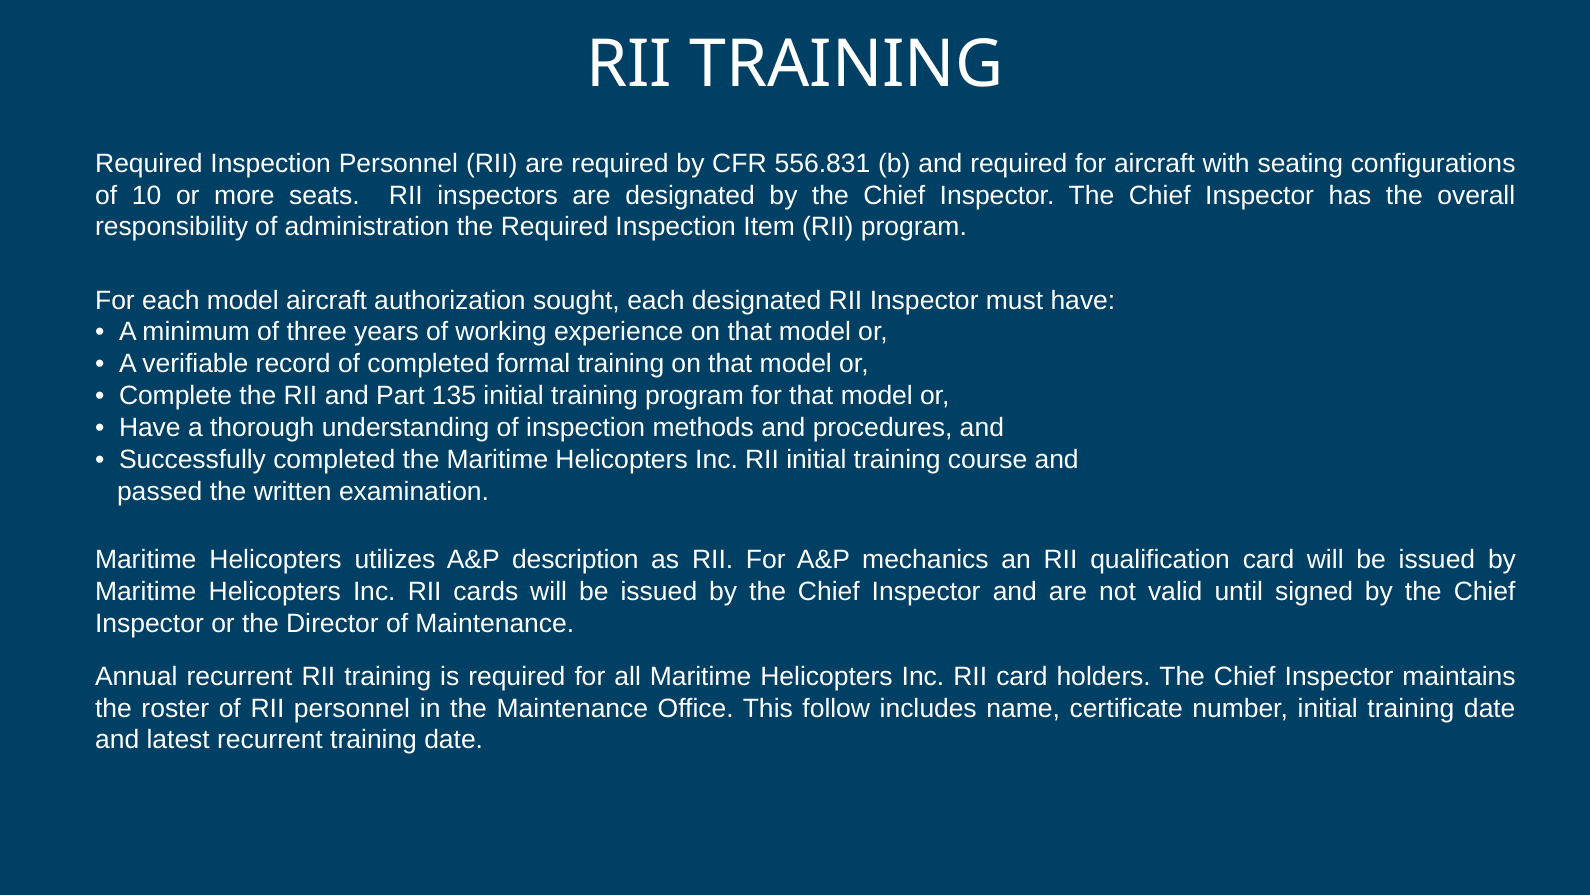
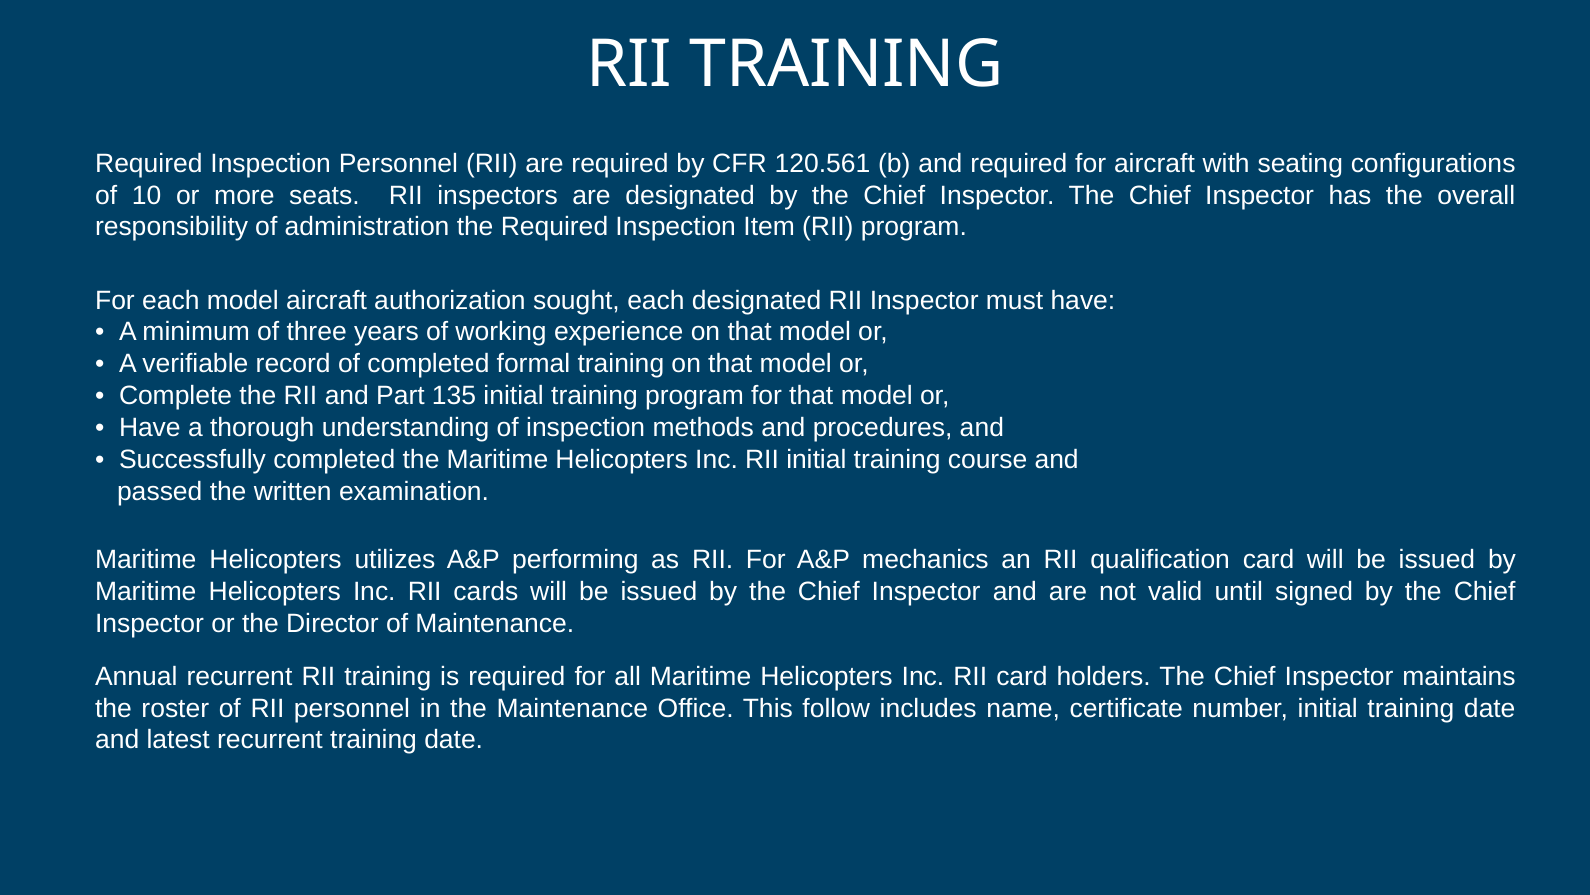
556.831: 556.831 -> 120.561 (822, 163)
description: description -> performing (575, 559)
